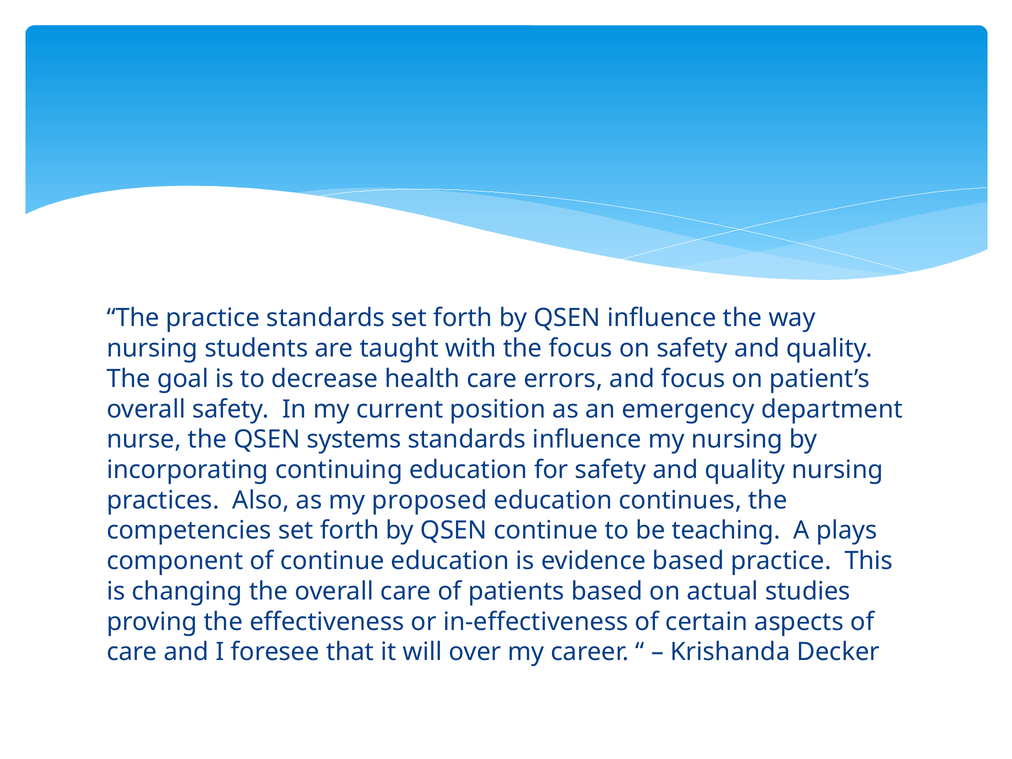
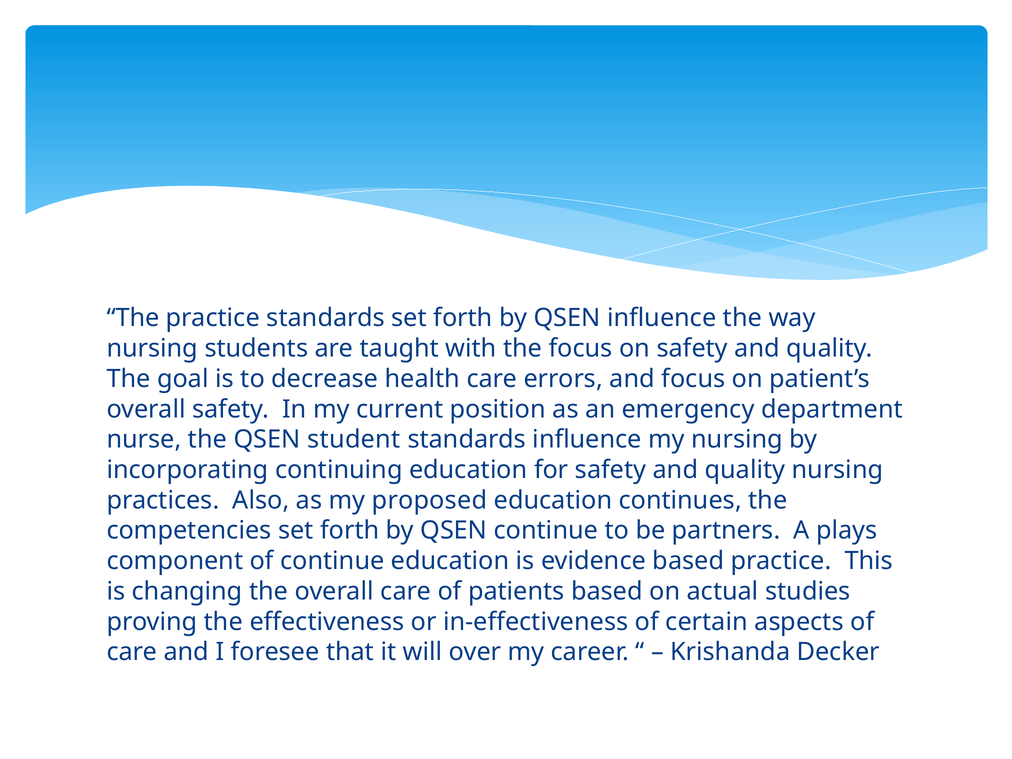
systems: systems -> student (354, 440)
teaching: teaching -> partners (726, 531)
